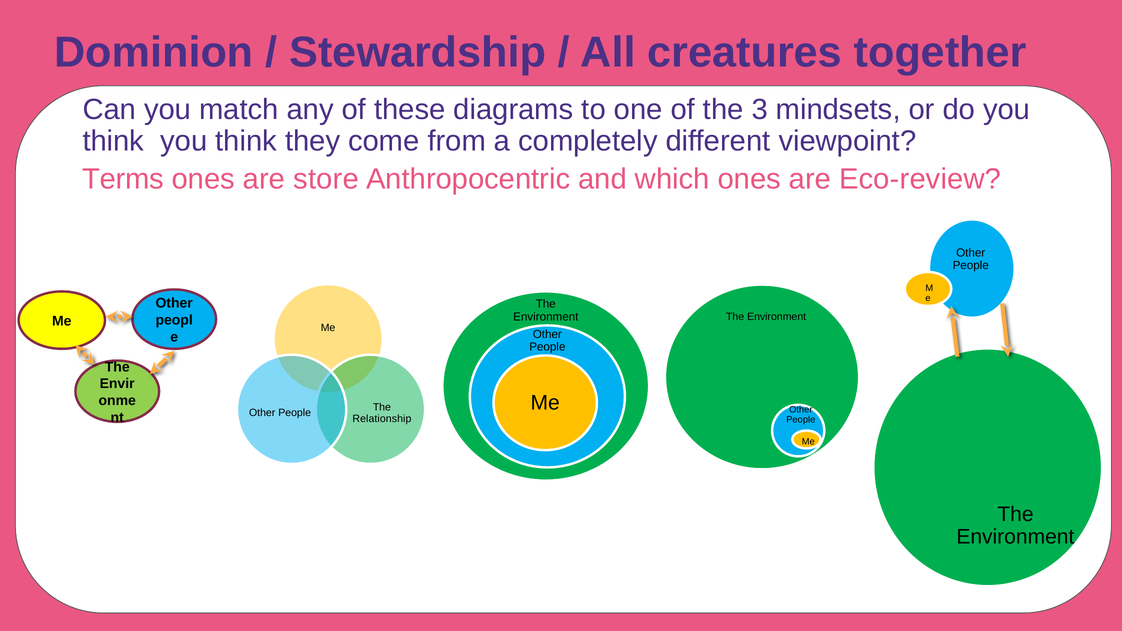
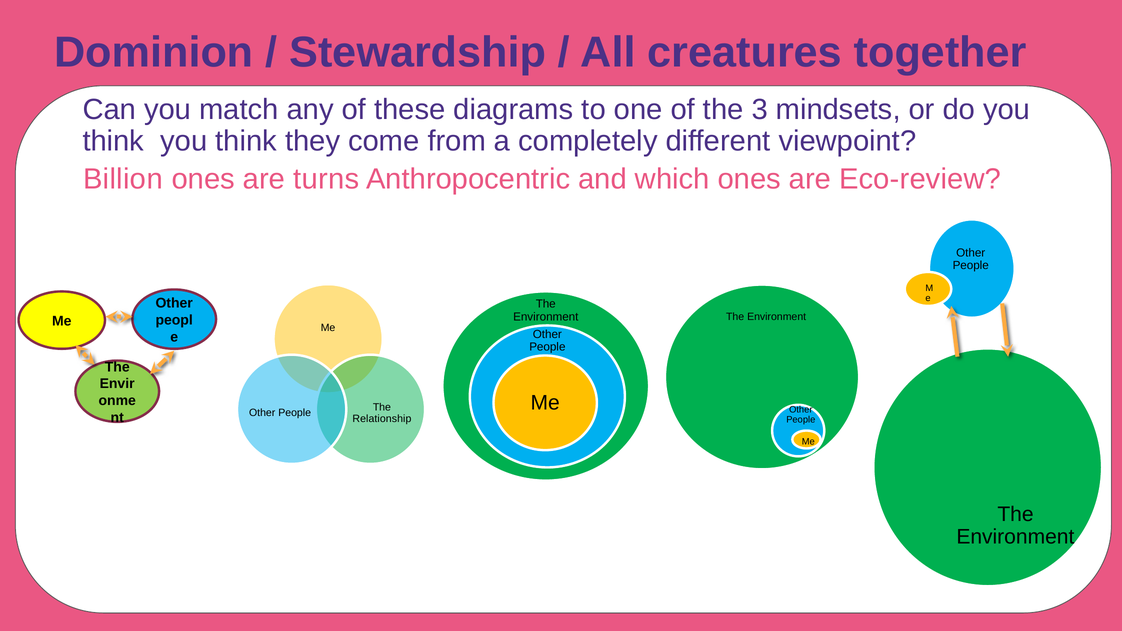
Terms: Terms -> Billion (123, 179)
store: store -> turns (326, 179)
